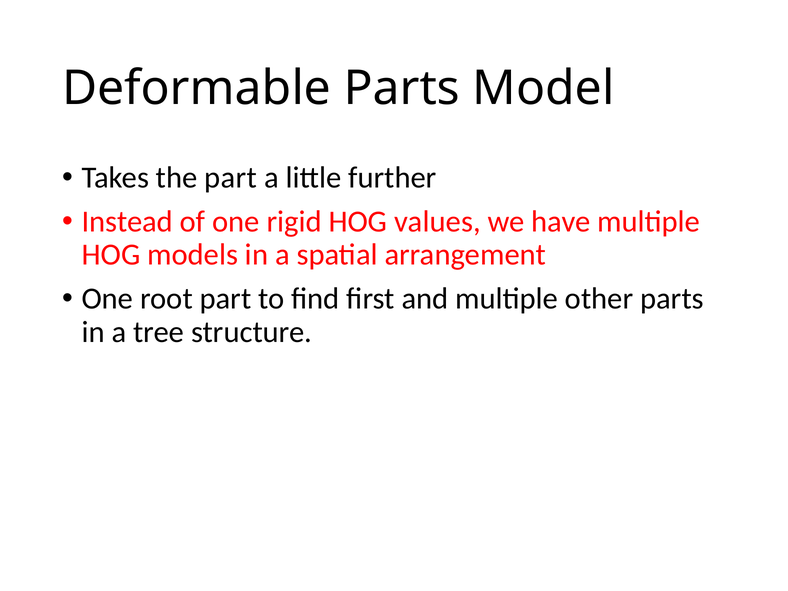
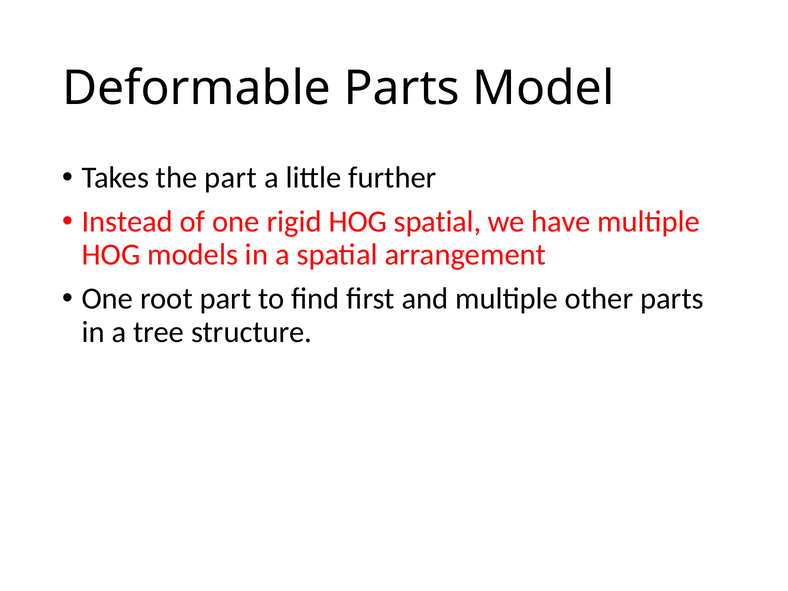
HOG values: values -> spatial (438, 222)
